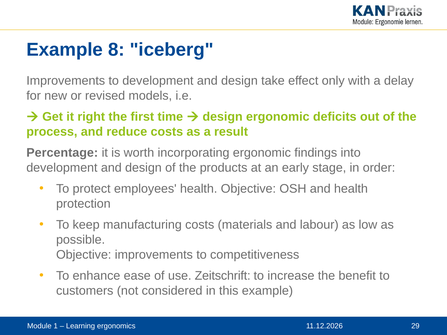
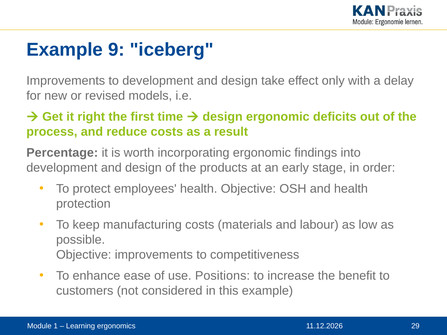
8: 8 -> 9 (116, 50)
Zeitschrift: Zeitschrift -> Positions (222, 276)
